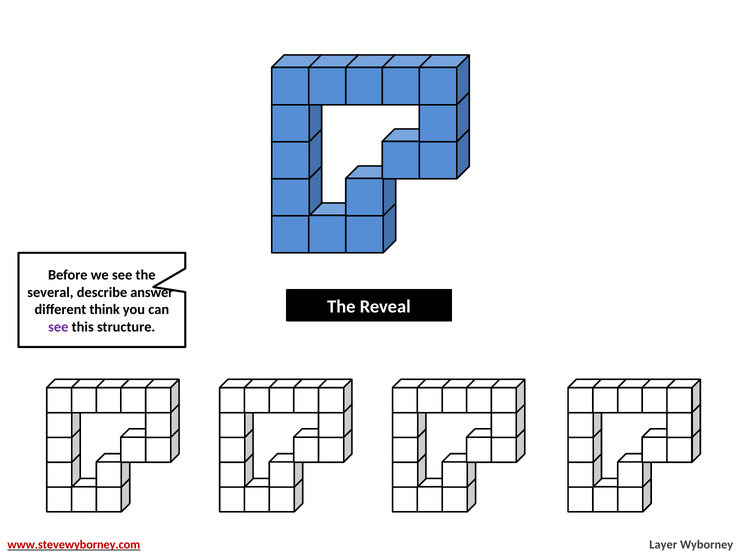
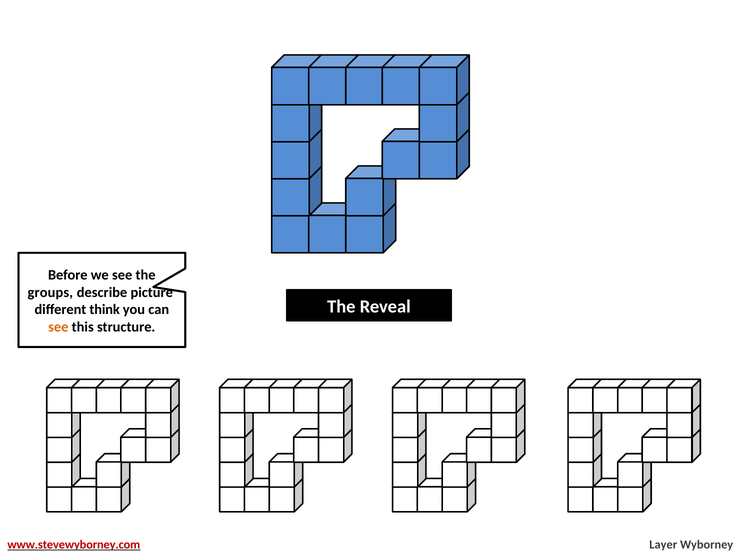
several: several -> groups (50, 293)
answer: answer -> picture (152, 293)
see colour: purple -> orange (58, 327)
